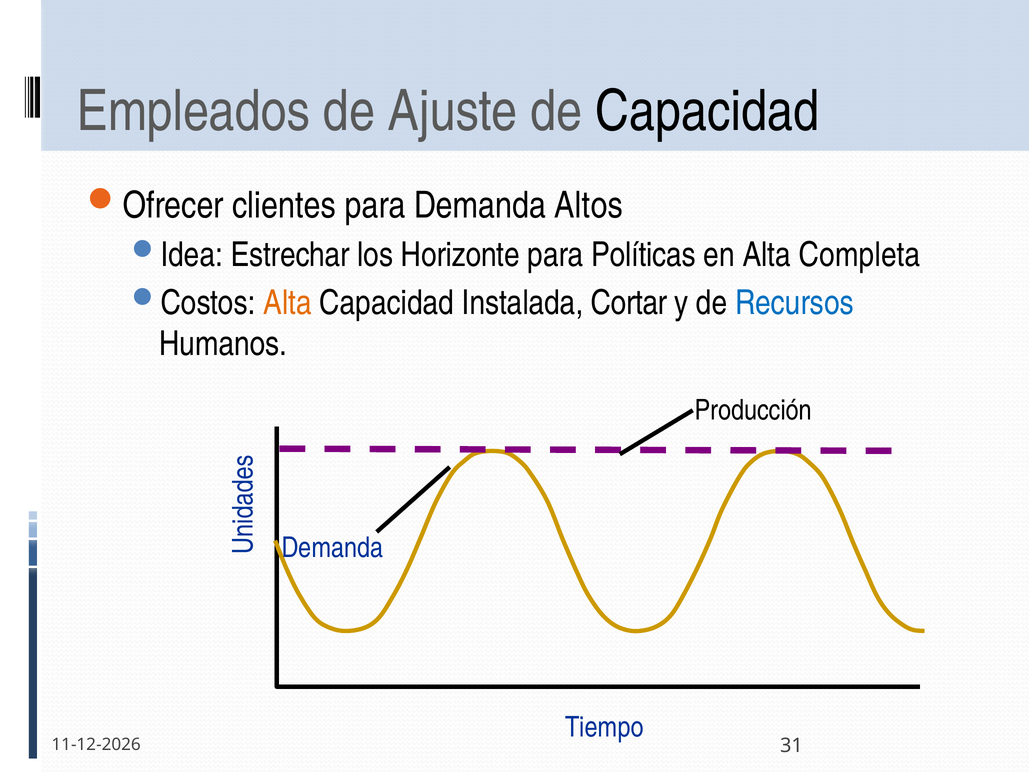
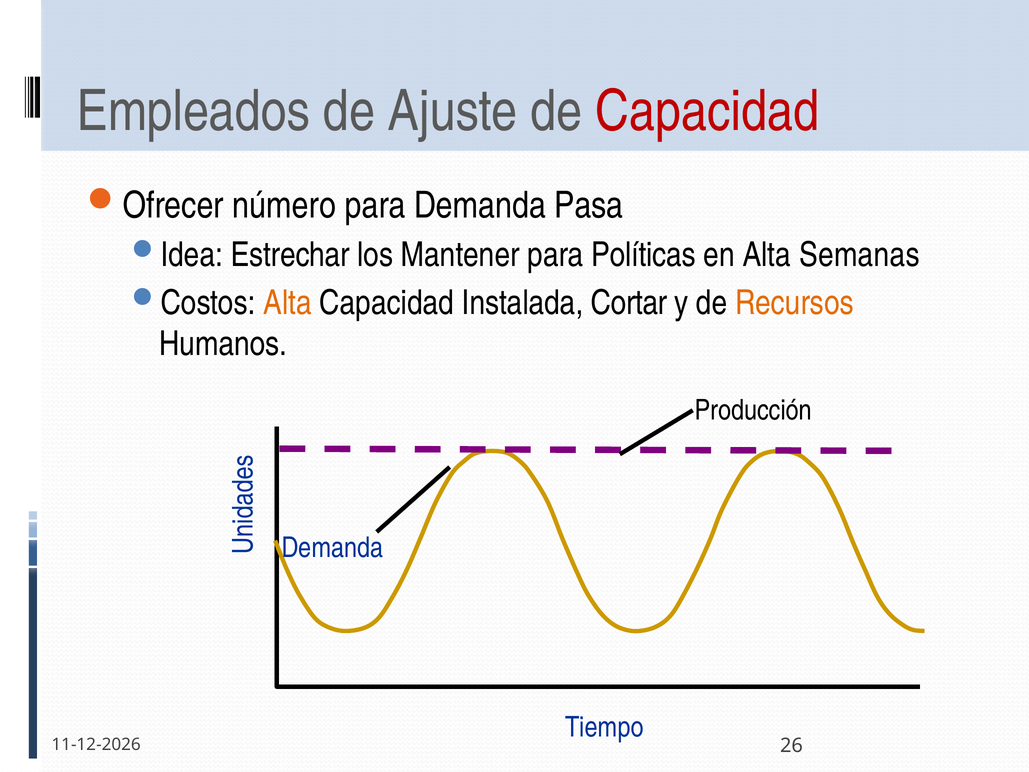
Capacidad colour: black -> red (707, 111)
clientes: clientes -> número (284, 205)
Altos: Altos -> Pasa (589, 205)
Horizonte: Horizonte -> Mantener (460, 255)
Completa: Completa -> Semanas (860, 255)
Recursos colour: blue -> orange (794, 303)
31: 31 -> 26 (791, 745)
